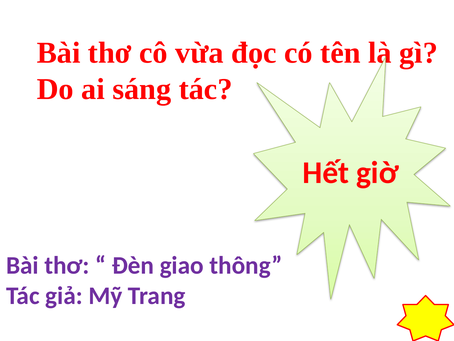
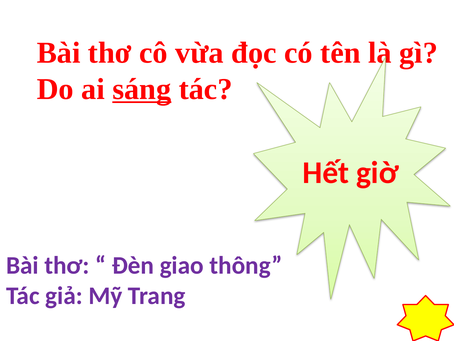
sáng underline: none -> present (142, 89)
